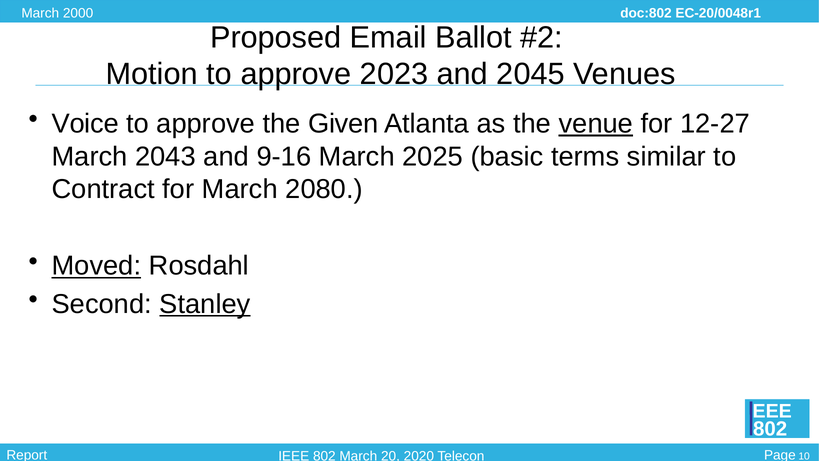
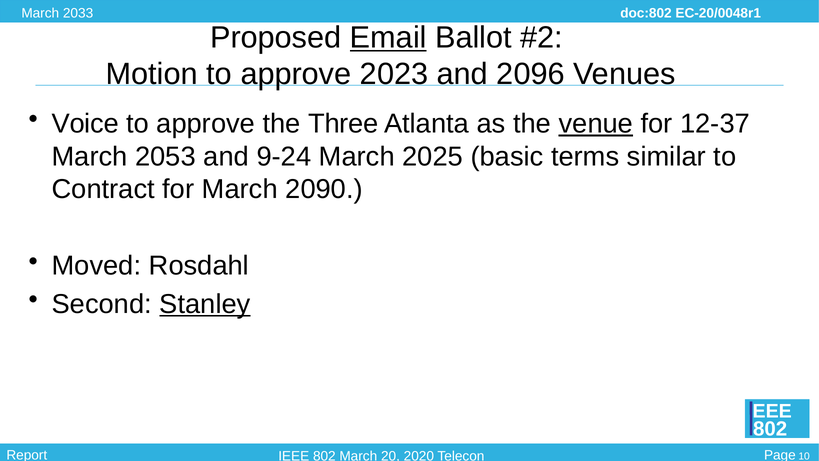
2000: 2000 -> 2033 (78, 13)
Email underline: none -> present (388, 37)
2045: 2045 -> 2096 (531, 74)
Given: Given -> Three (343, 124)
12-27: 12-27 -> 12-37 (715, 124)
2043: 2043 -> 2053 (165, 156)
9-16: 9-16 -> 9-24 (284, 156)
2080: 2080 -> 2090 (324, 189)
Moved underline: present -> none (96, 266)
